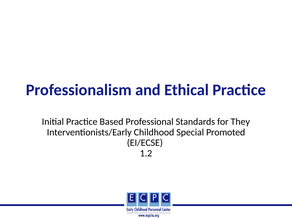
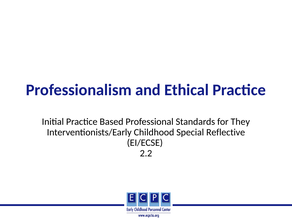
Promoted: Promoted -> Reflective (226, 132)
1.2: 1.2 -> 2.2 (146, 153)
